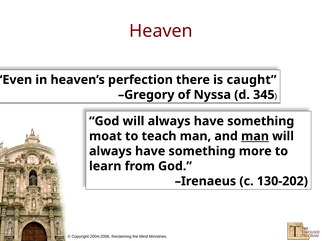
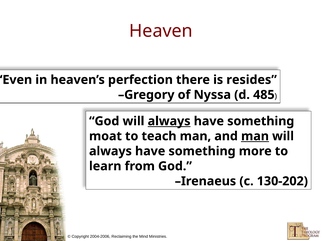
caught: caught -> resides (252, 80)
345: 345 -> 485 (264, 95)
always underline: none -> present (169, 121)
